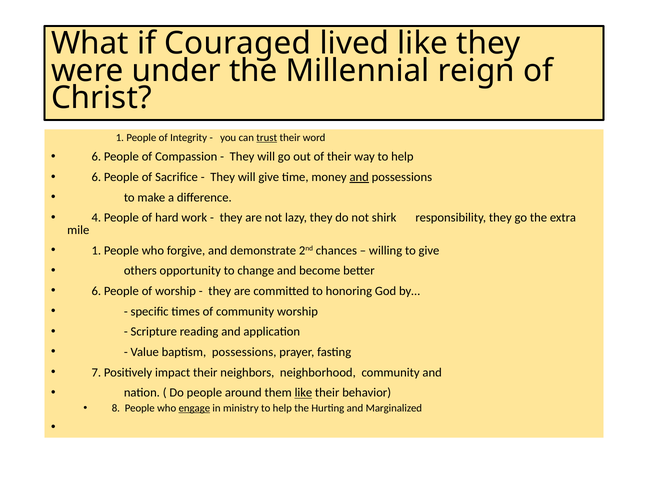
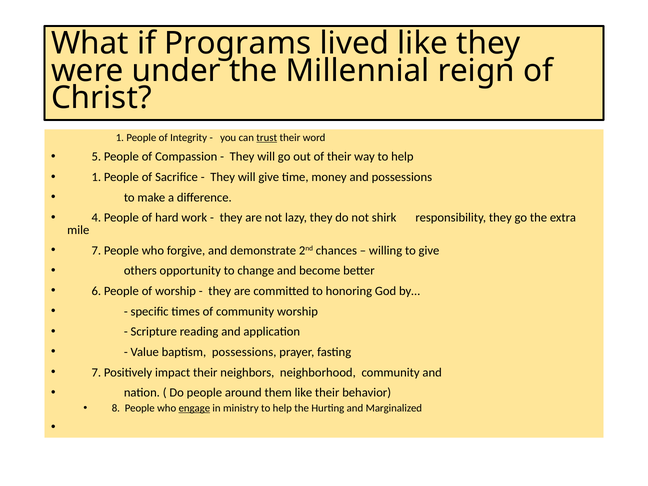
Couraged: Couraged -> Programs (238, 43)
6: 6 -> 5 (96, 157)
6: 6 -> 1 (96, 177)
and underline: present -> none (359, 177)
1: 1 -> 7 (96, 250)
like underline: present -> none (303, 393)
